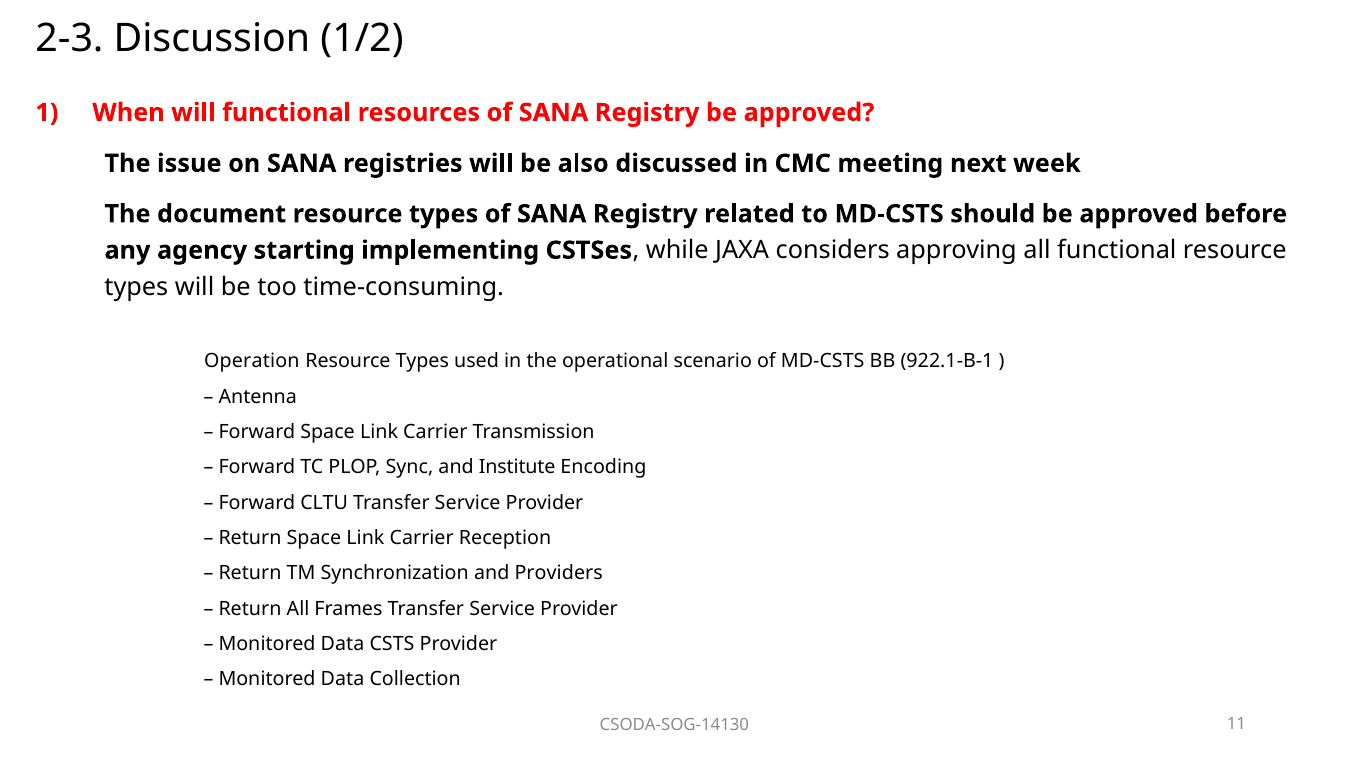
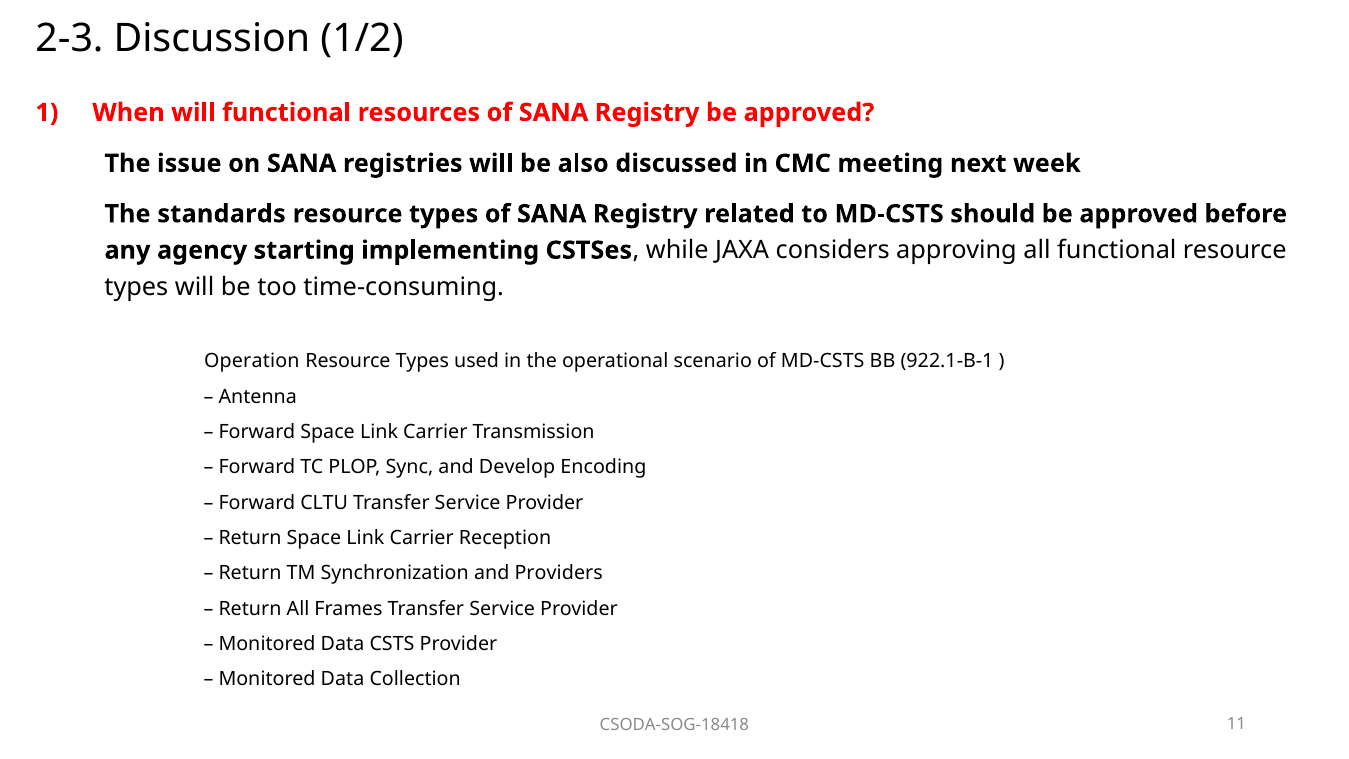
document: document -> standards (222, 214)
Institute: Institute -> Develop (517, 467)
CSODA-SOG-14130: CSODA-SOG-14130 -> CSODA-SOG-18418 (674, 725)
